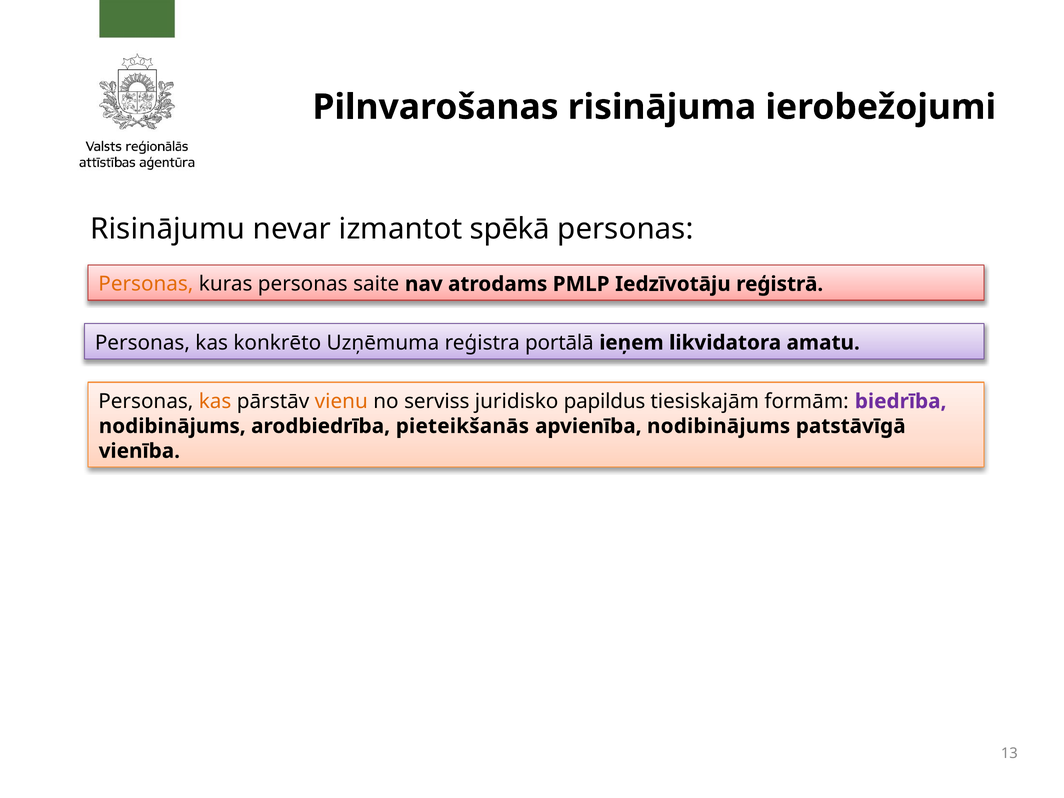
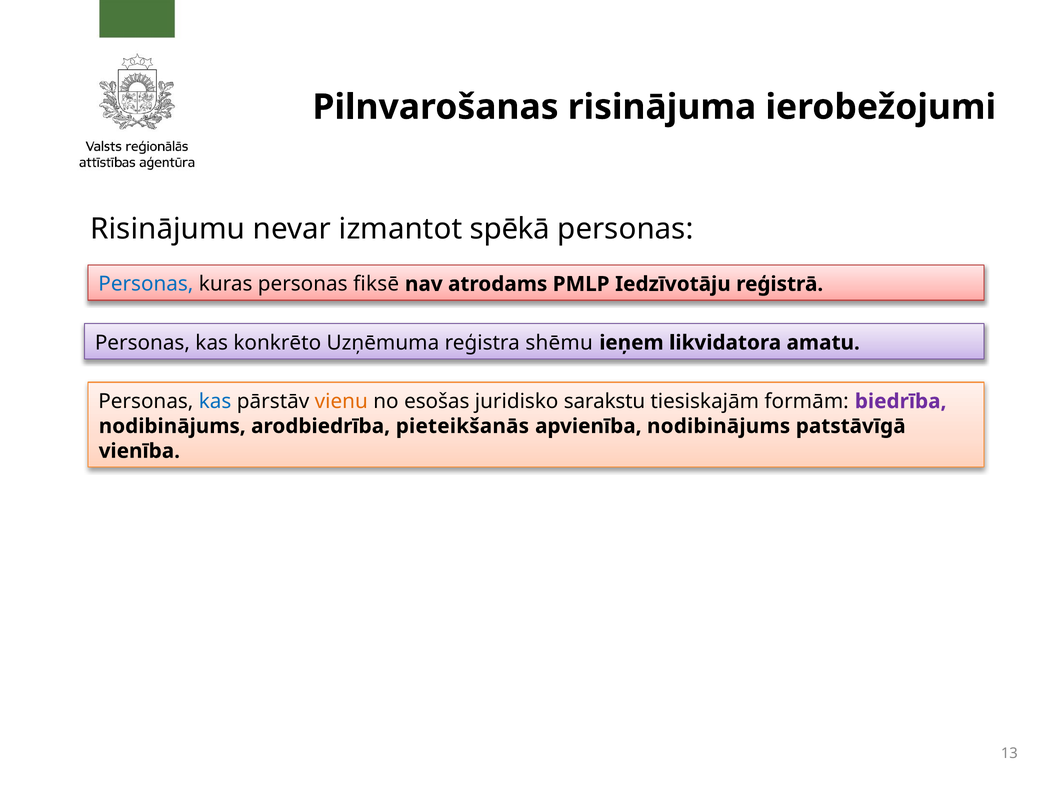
Personas colour: orange -> blue (146, 284)
saite: saite -> fiksē (376, 284)
portālā: portālā -> shēmu (559, 343)
kas colour: orange -> blue (215, 401)
serviss: serviss -> esošas (437, 401)
papildus: papildus -> sarakstu (605, 401)
